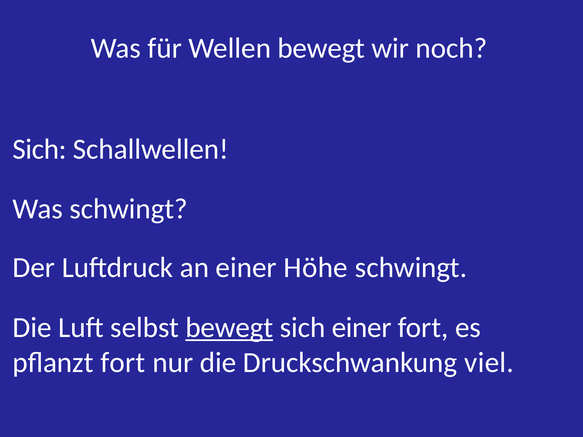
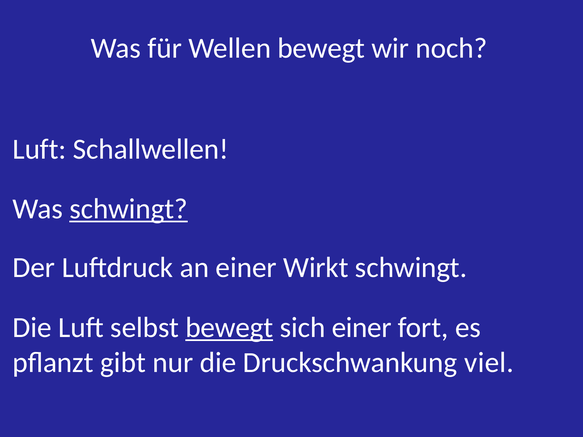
Sich: Sich -> Luft (39, 149)
schwingt underline: none -> present (129, 209)
Höhe: Höhe -> Wirkt (316, 268)
pflanzt fort: fort -> gibt (123, 363)
